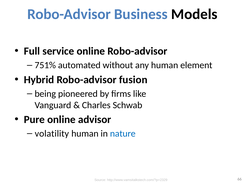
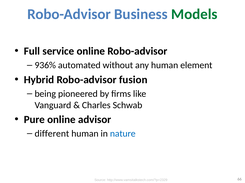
Models colour: black -> green (194, 14)
751%: 751% -> 936% (45, 65)
volatility: volatility -> different (52, 134)
